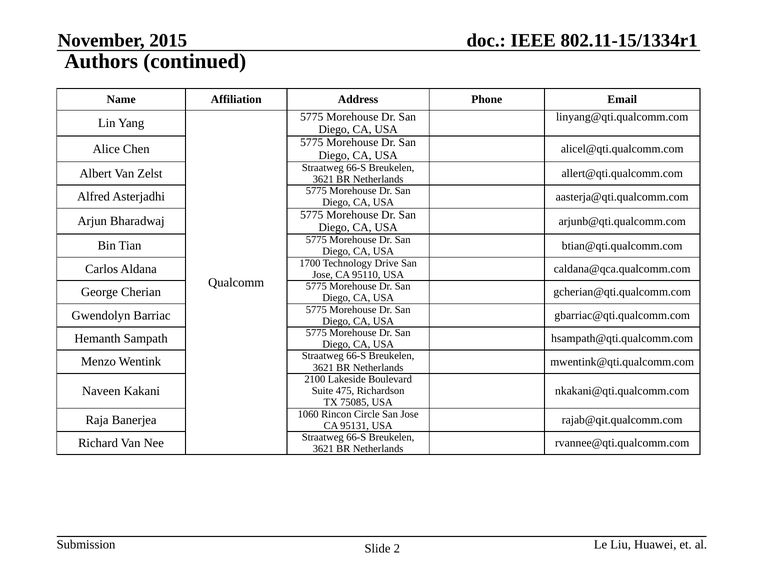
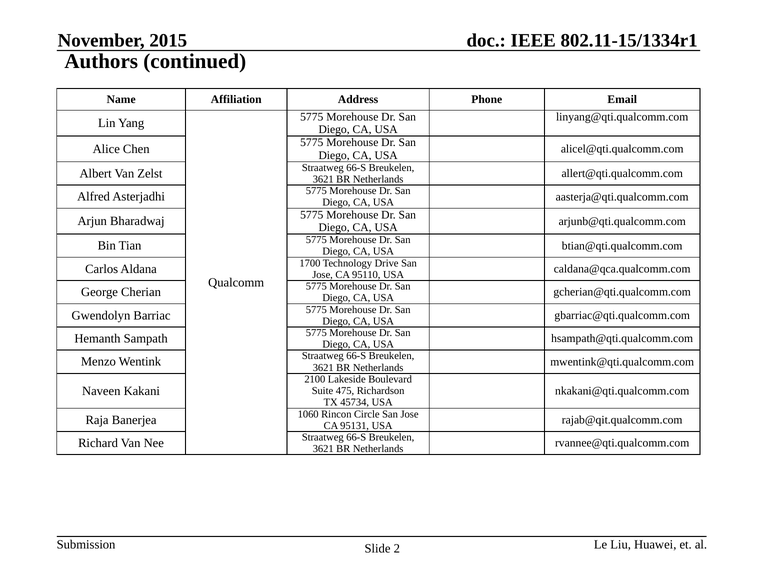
75085: 75085 -> 45734 (355, 402)
